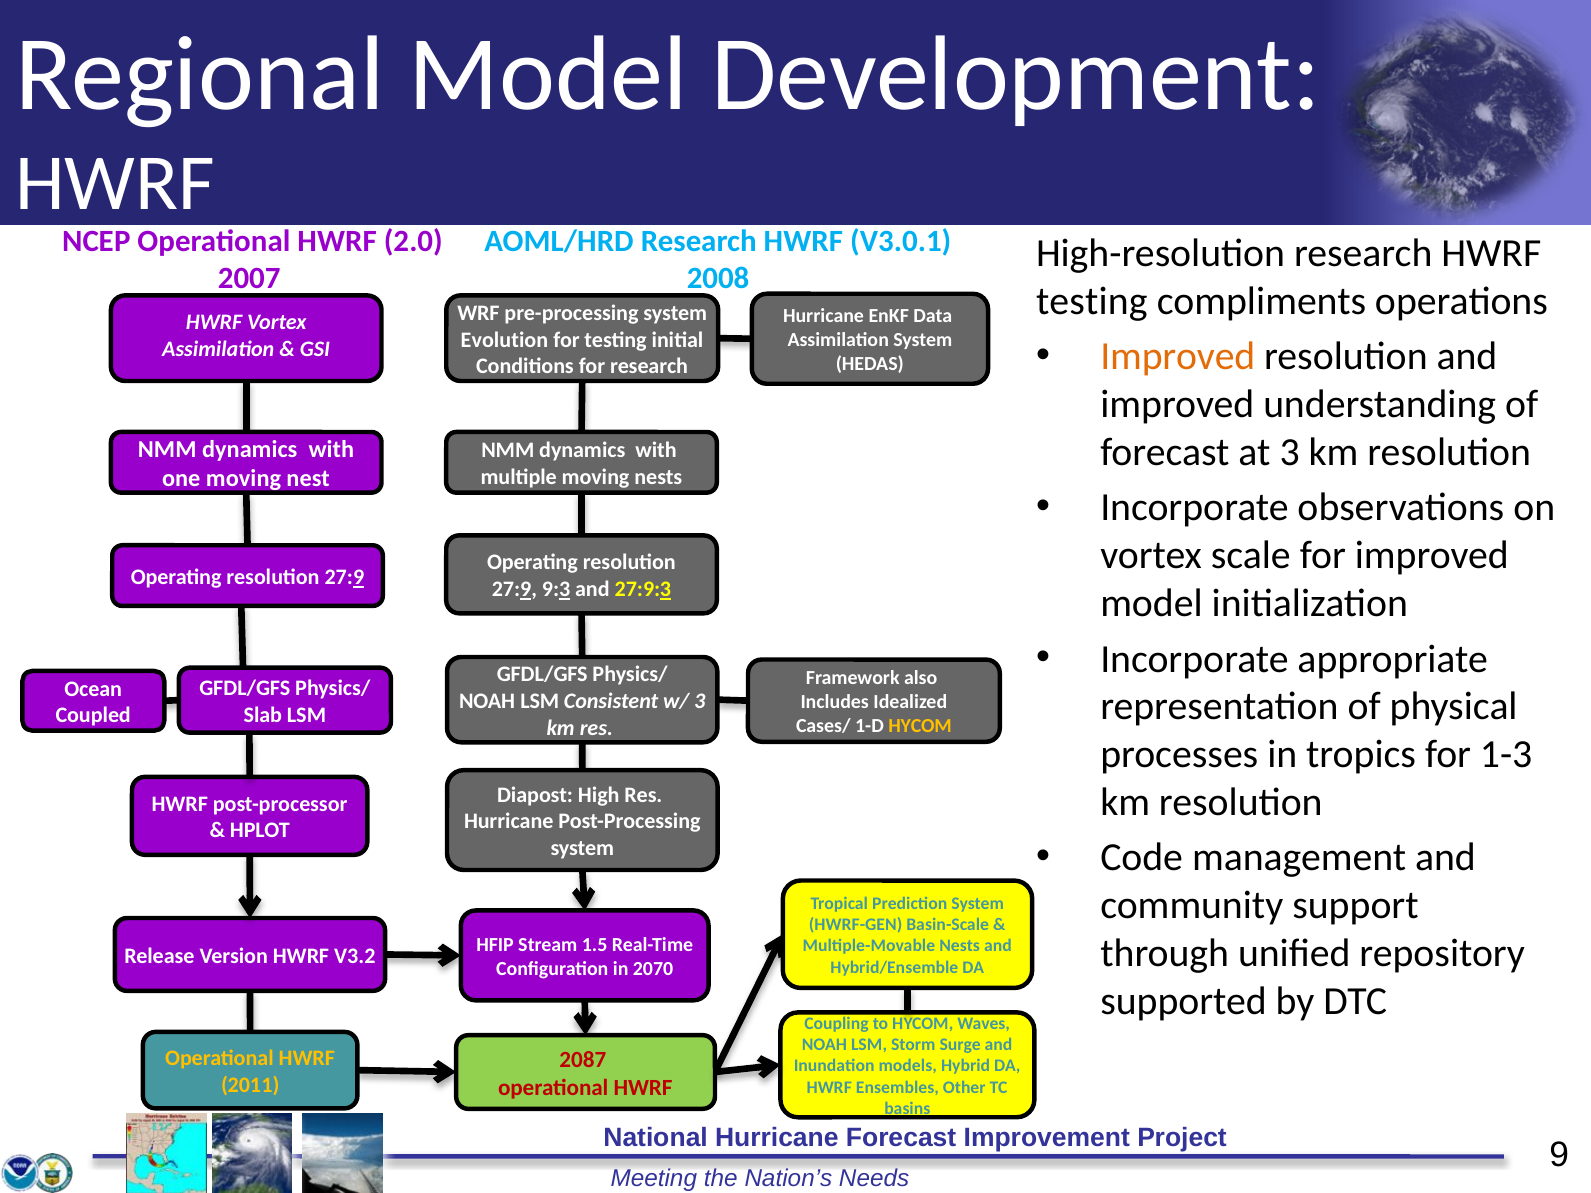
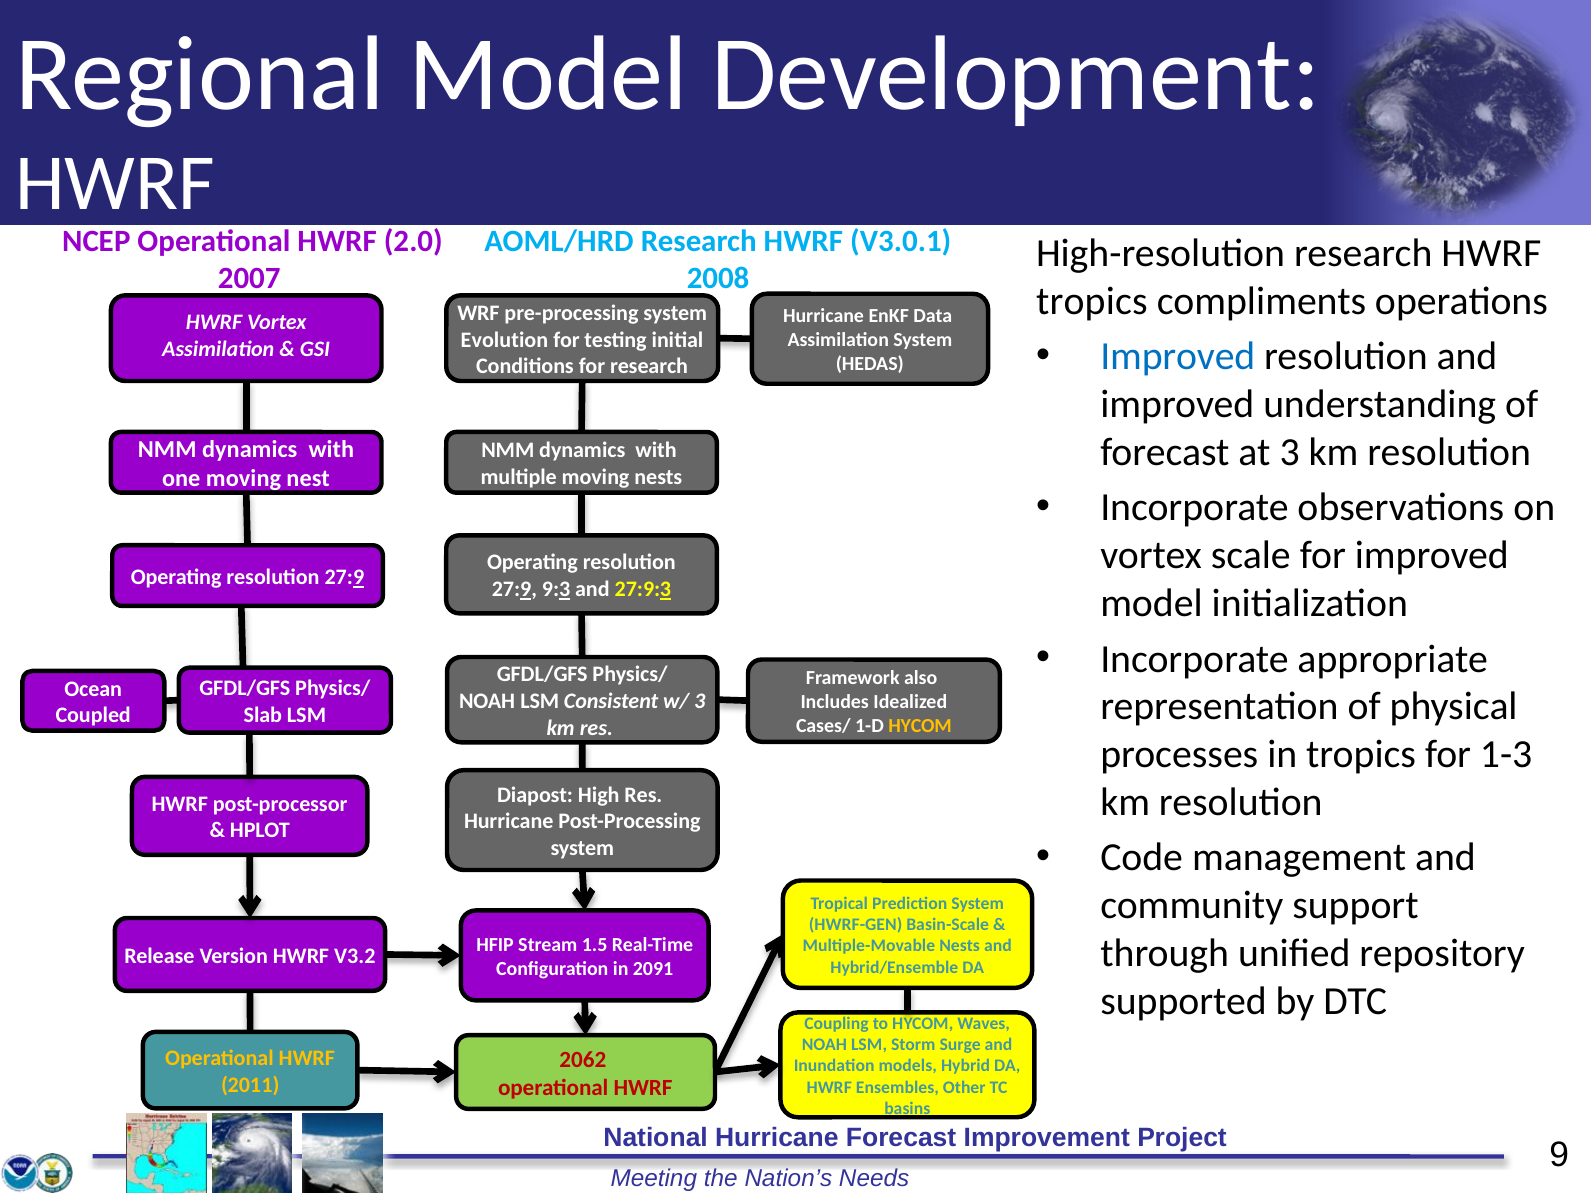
testing: testing -> tropics (1092, 301)
Improved colour: orange -> blue (1178, 357)
2070: 2070 -> 2091 (653, 969)
2087: 2087 -> 2062 (583, 1060)
